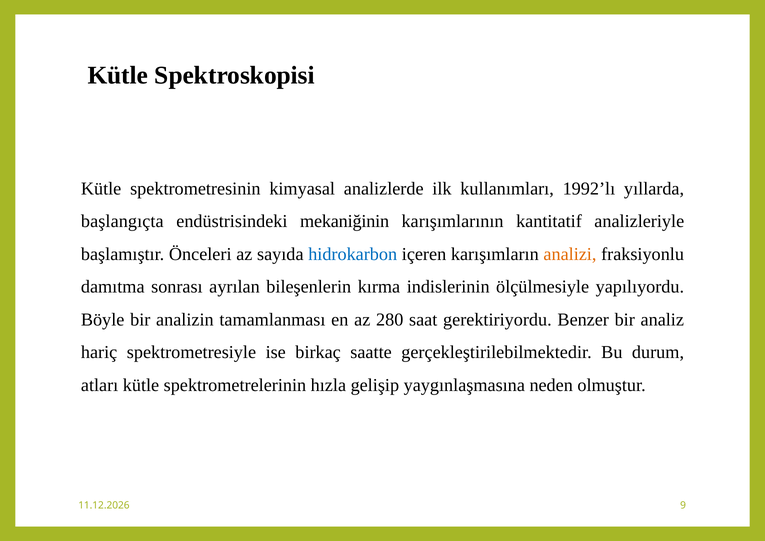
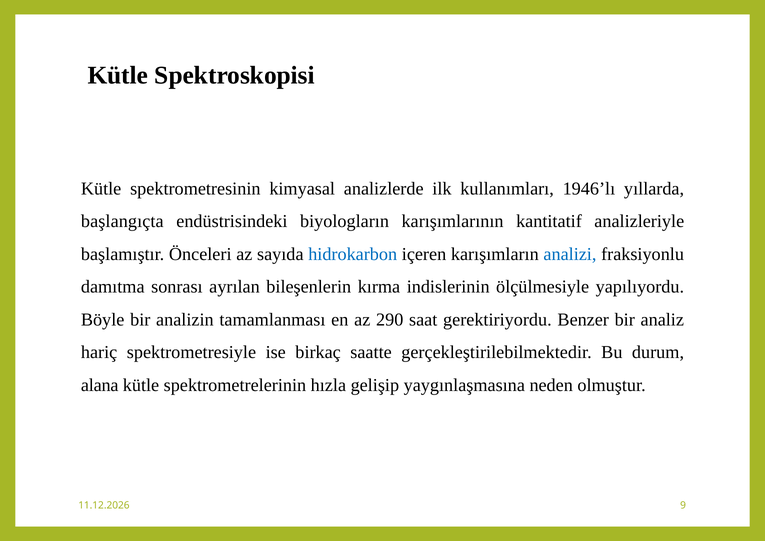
1992’lı: 1992’lı -> 1946’lı (589, 189)
mekaniğinin: mekaniğinin -> biyologların (345, 221)
analizi colour: orange -> blue (570, 254)
280: 280 -> 290 (390, 320)
atları: atları -> alana (100, 385)
